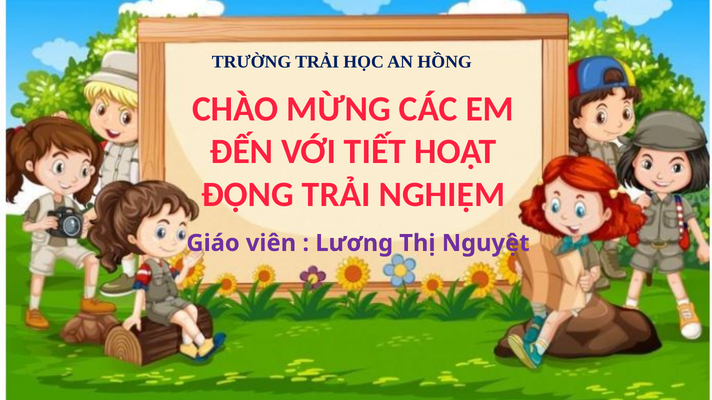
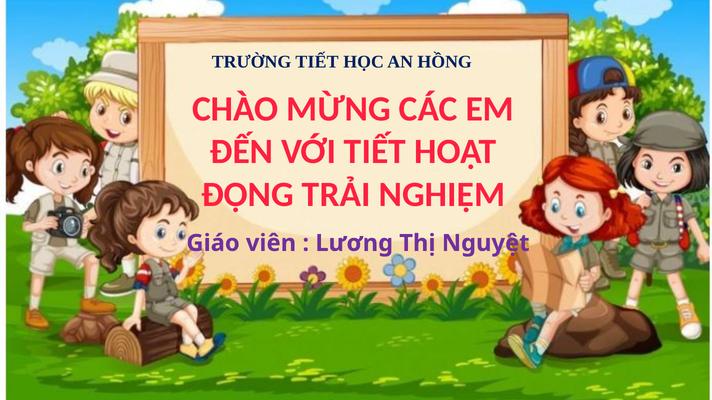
TRƯỜNG TRẢI: TRẢI -> TIẾT (317, 62)
